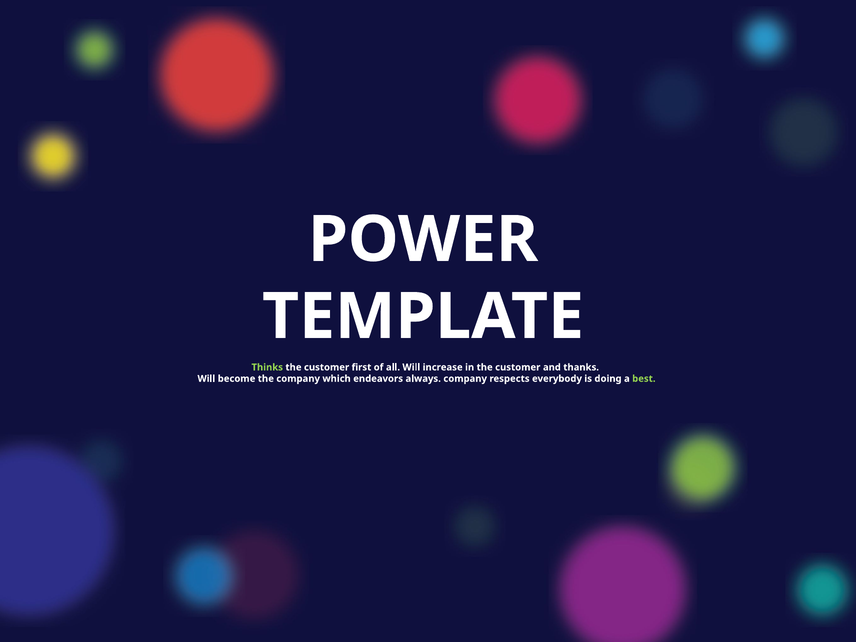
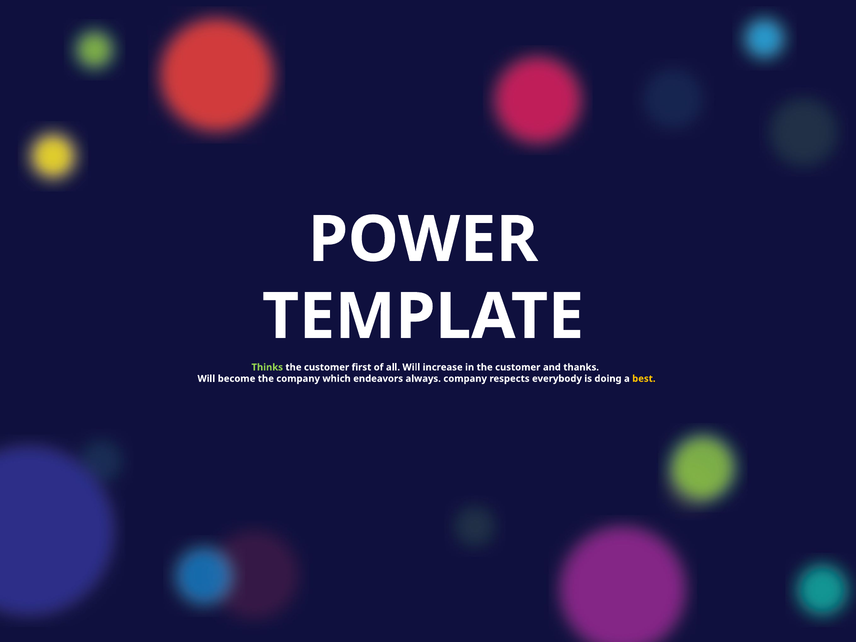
best colour: light green -> yellow (644, 379)
